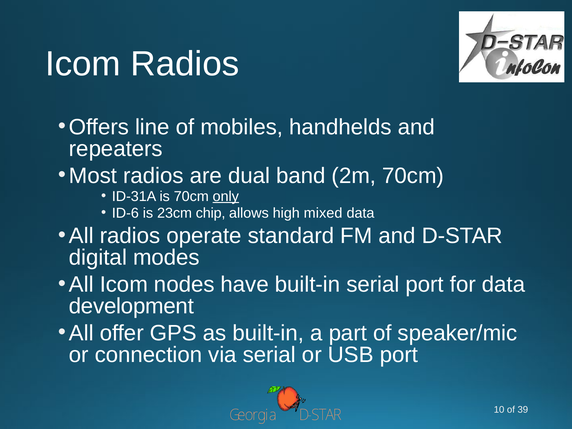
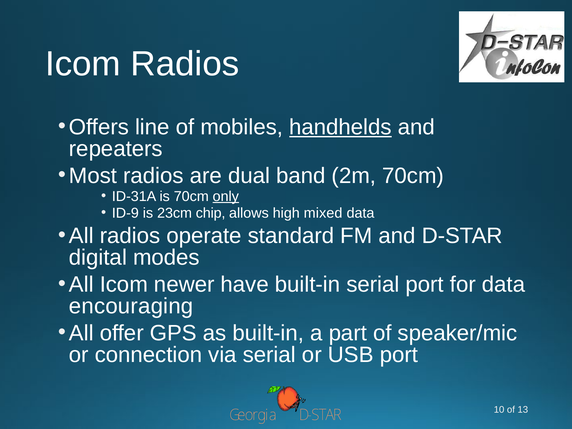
handhelds underline: none -> present (340, 127)
ID-6: ID-6 -> ID-9 (125, 213)
nodes: nodes -> newer (184, 284)
development: development -> encouraging (131, 306)
39: 39 -> 13 (523, 410)
